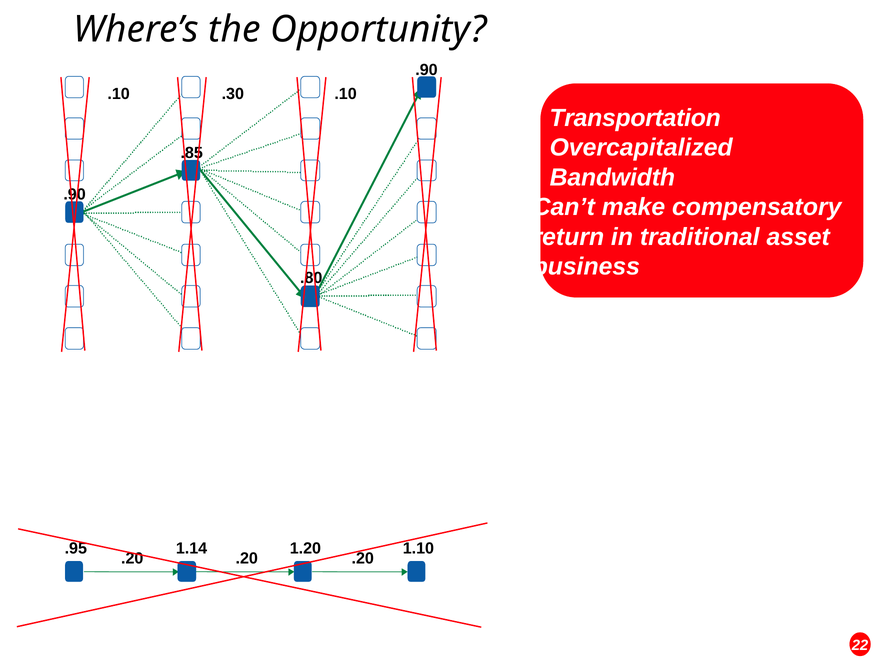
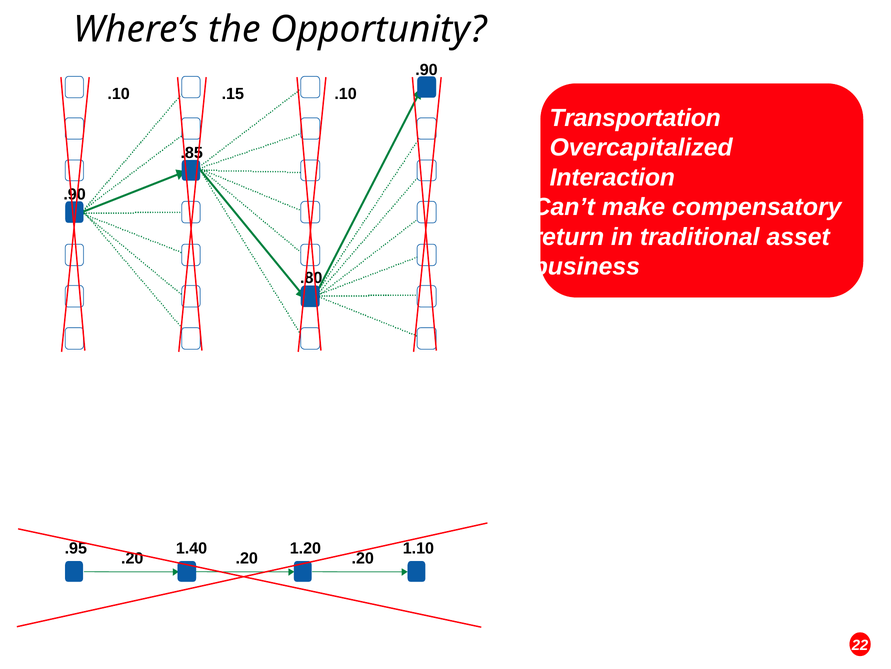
.30: .30 -> .15 (233, 94)
Bandwidth: Bandwidth -> Interaction (612, 177)
1.14: 1.14 -> 1.40 (192, 548)
